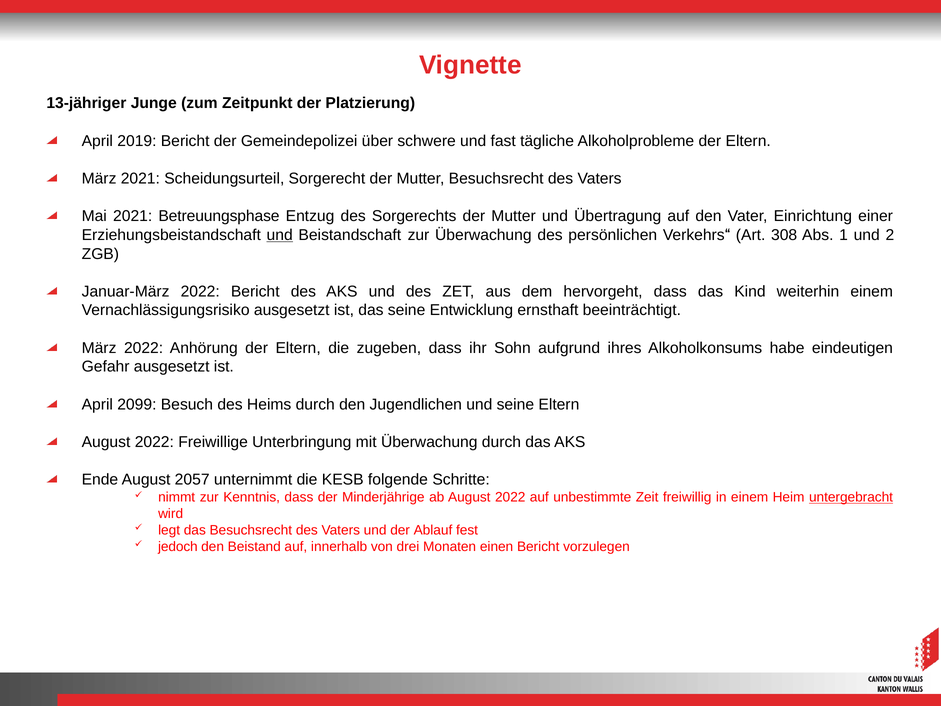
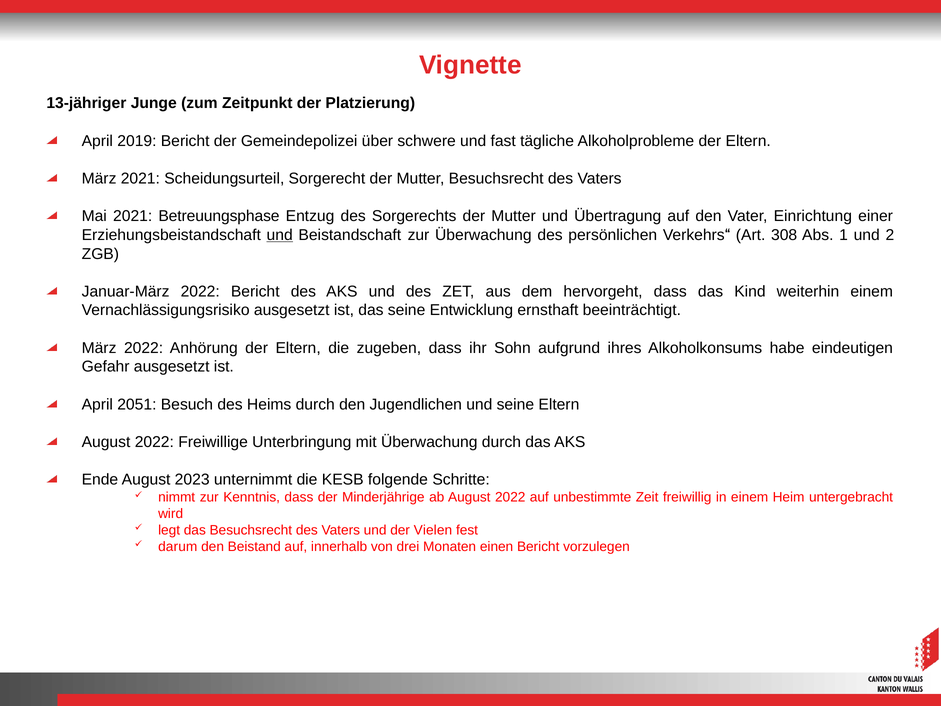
2099: 2099 -> 2051 (137, 404)
2057: 2057 -> 2023 (192, 480)
untergebracht underline: present -> none (851, 497)
Ablauf: Ablauf -> Vielen (433, 530)
jedoch: jedoch -> darum (178, 546)
